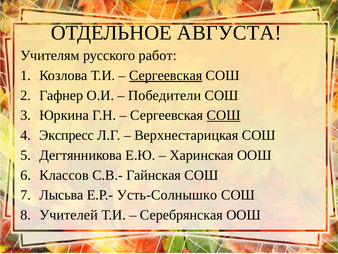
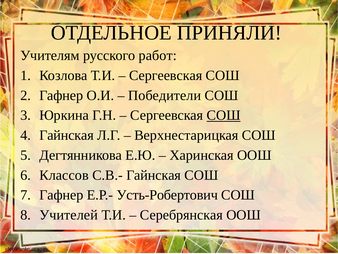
АВГУСТА: АВГУСТА -> ПРИНЯЛИ (229, 33)
Сергеевская underline: present -> none (166, 75)
Экспресс: Экспресс -> Гайнская (67, 135)
Лысьва: Лысьва -> Гафнер (61, 195)
Усть-Солнышко: Усть-Солнышко -> Усть-Робертович (167, 195)
